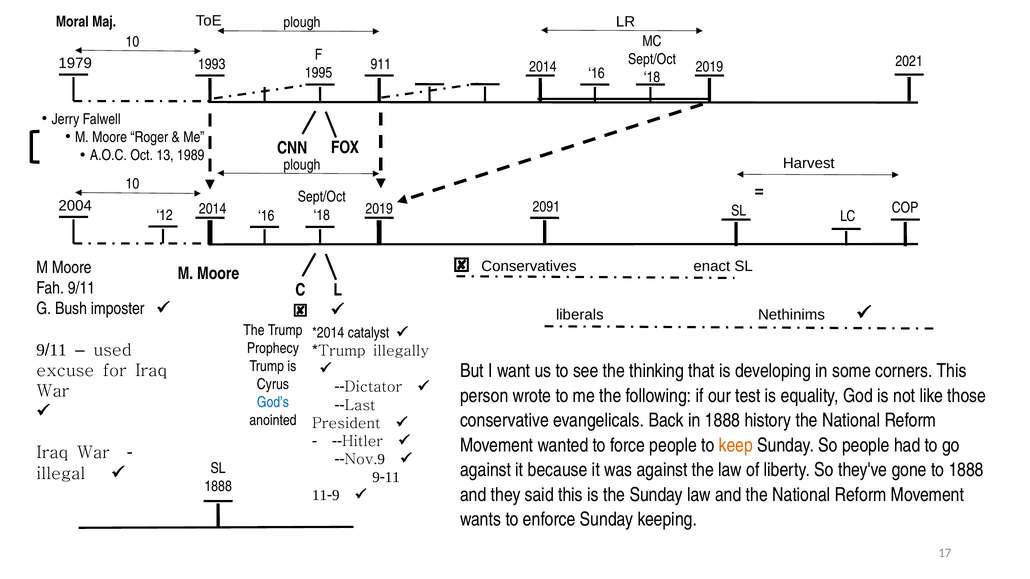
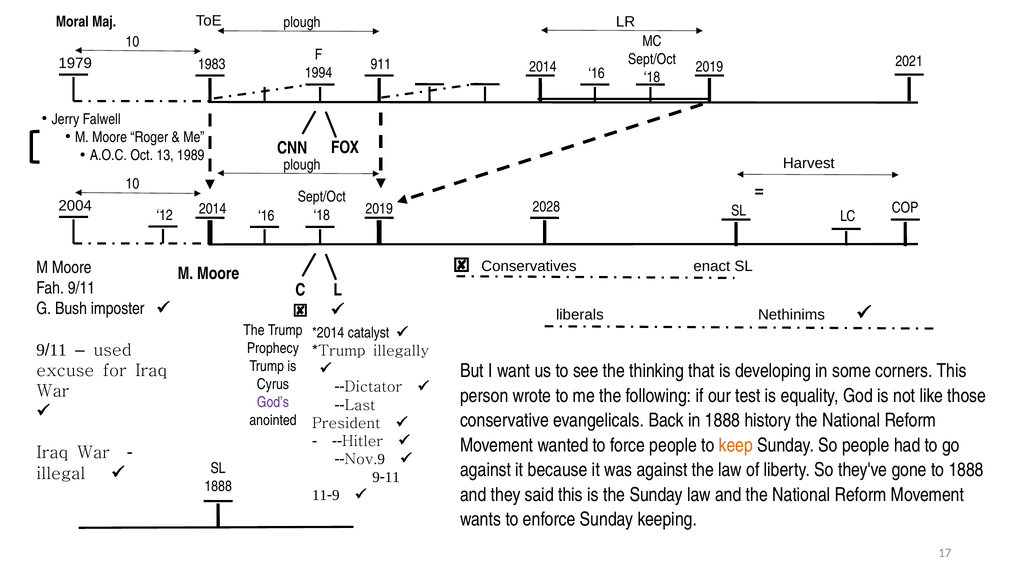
1993: 1993 -> 1983 (212, 64)
1995: 1995 -> 1994 (319, 73)
2091: 2091 -> 2028 (546, 207)
God’s colour: blue -> purple (273, 403)
